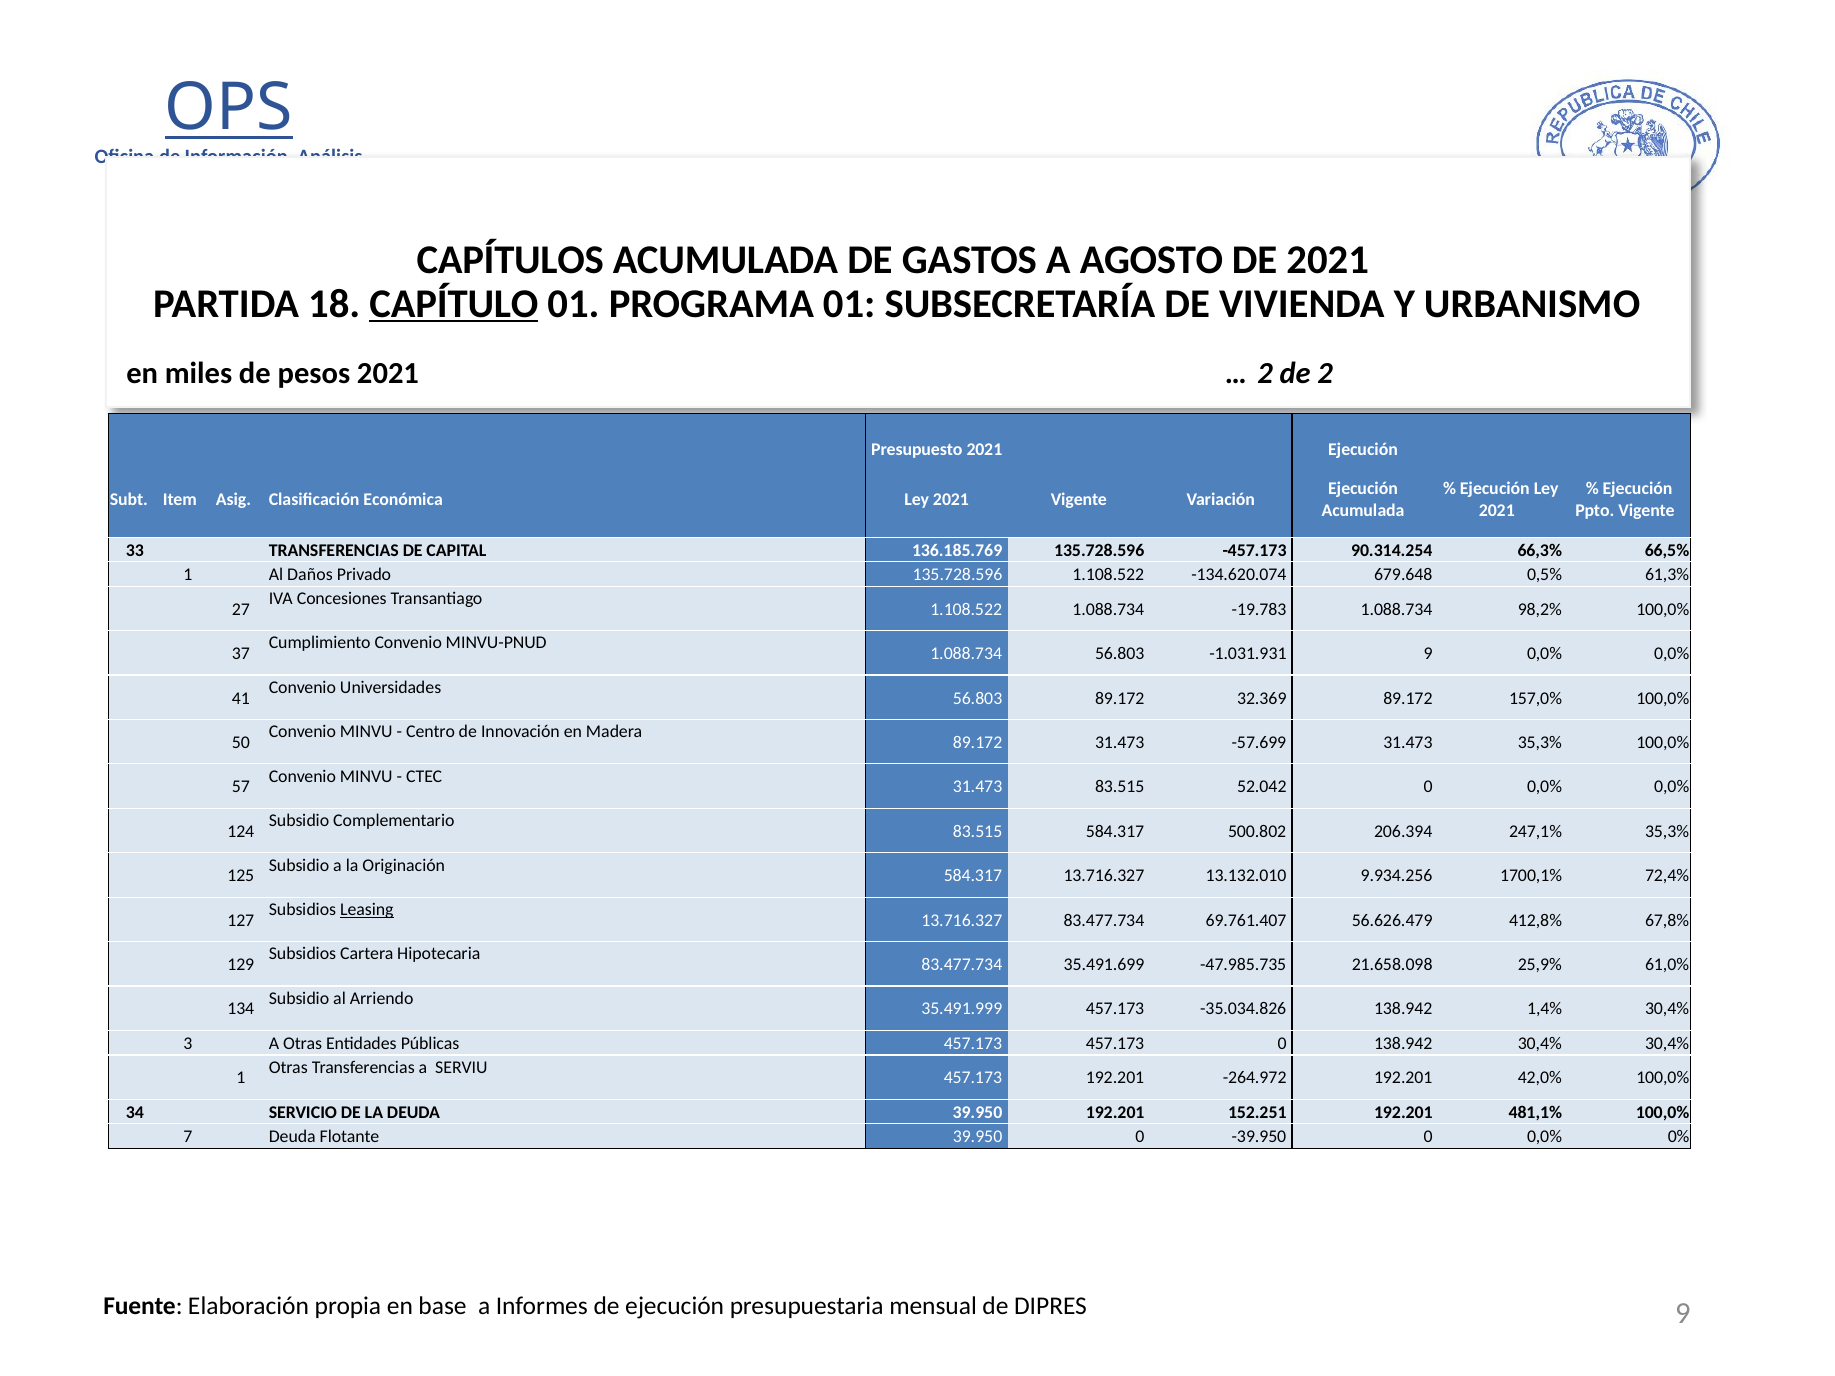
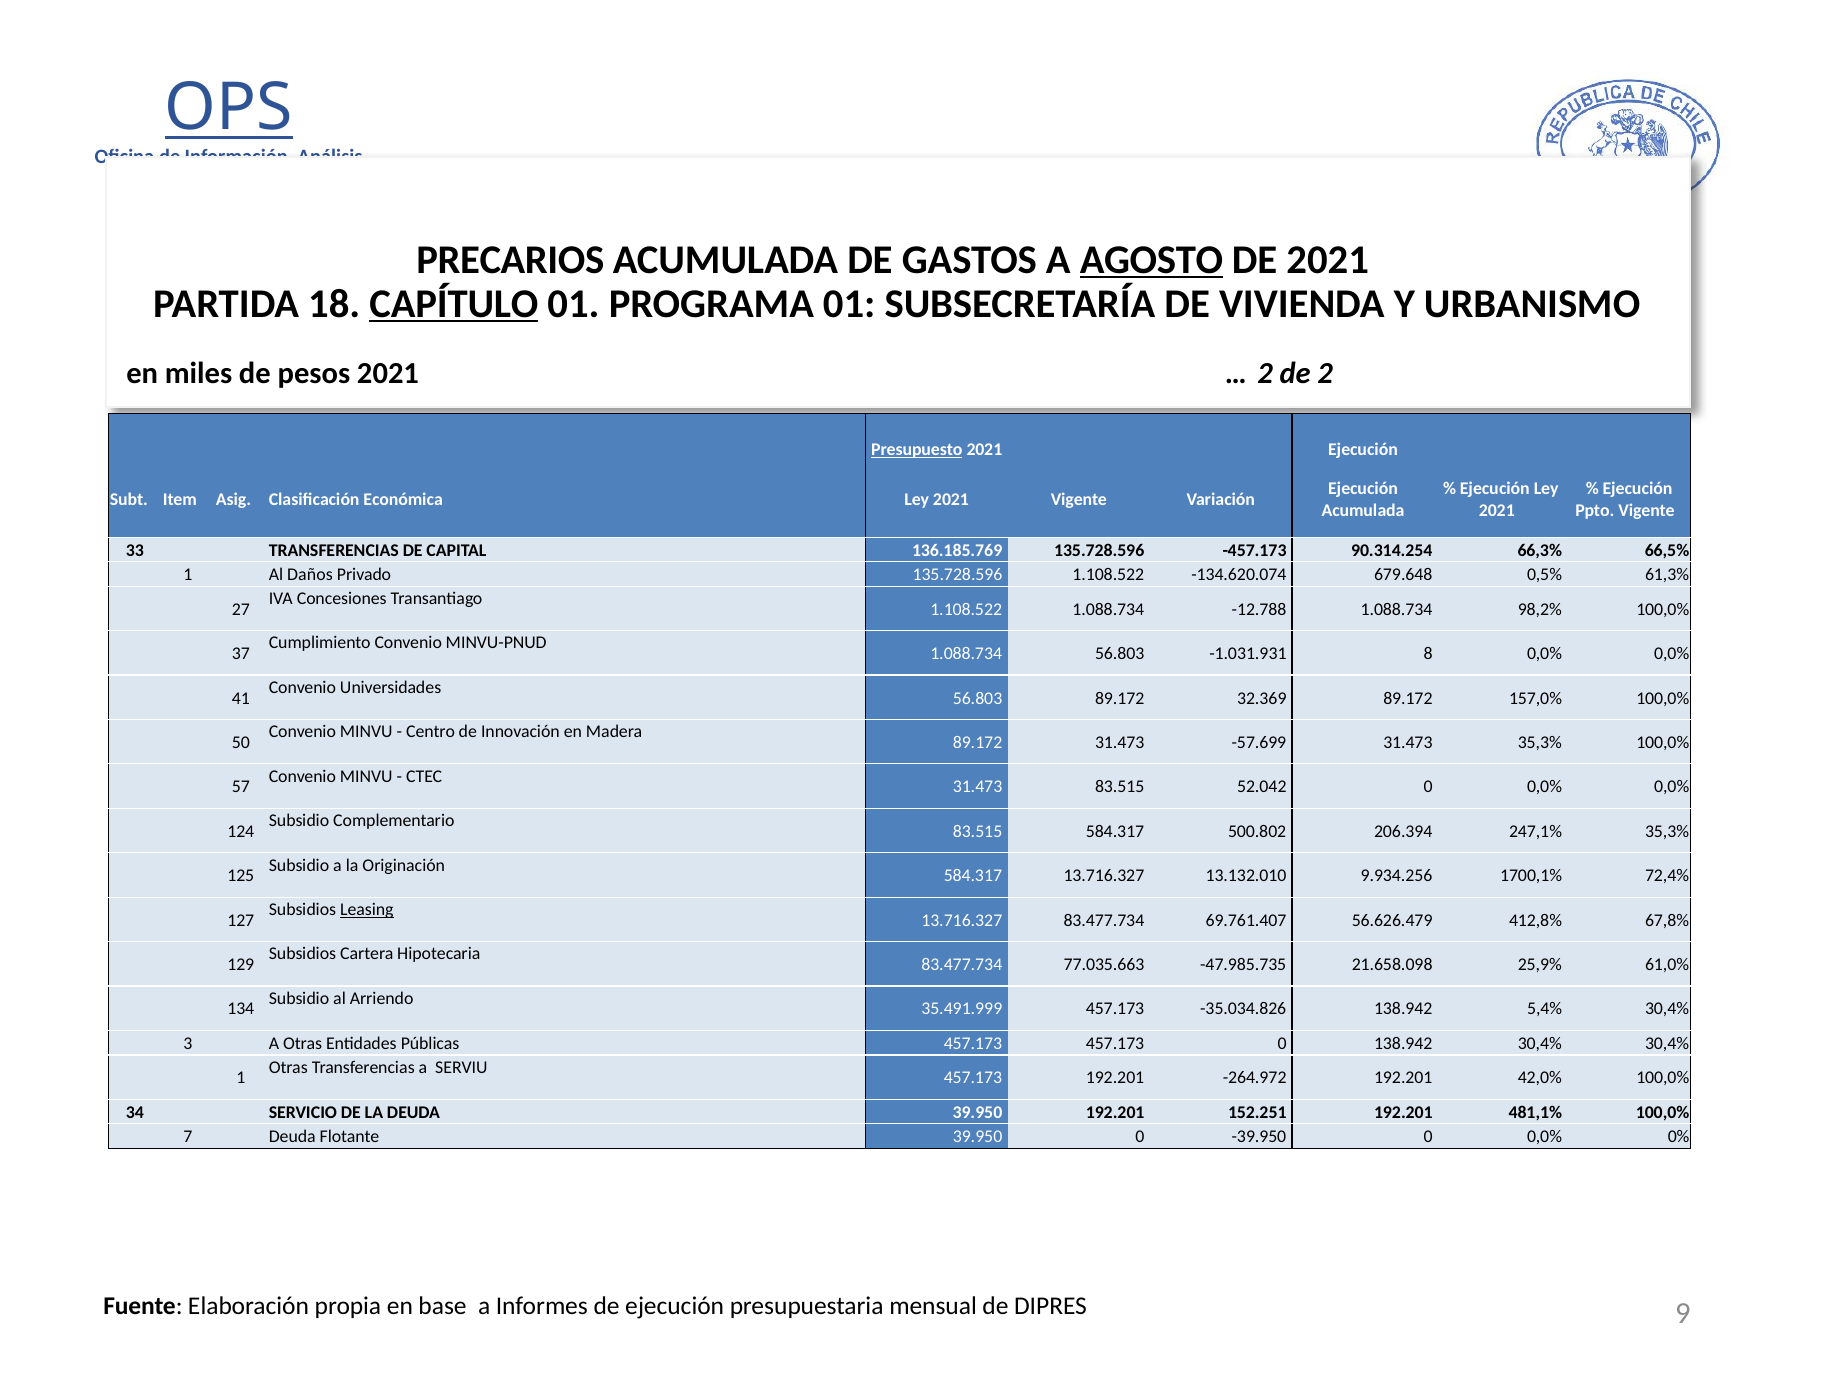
CAPÍTULOS: CAPÍTULOS -> PRECARIOS (510, 260)
AGOSTO underline: none -> present (1152, 260)
Presupuesto underline: none -> present (917, 450)
-19.783: -19.783 -> -12.788 (1259, 609)
-1.031.931 9: 9 -> 8 (1428, 654)
35.491.699: 35.491.699 -> 77.035.663 (1104, 965)
1,4%: 1,4% -> 5,4% (1545, 1009)
